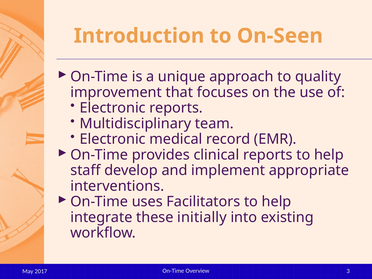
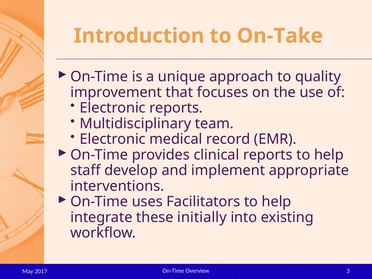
On-Seen: On-Seen -> On-Take (280, 36)
